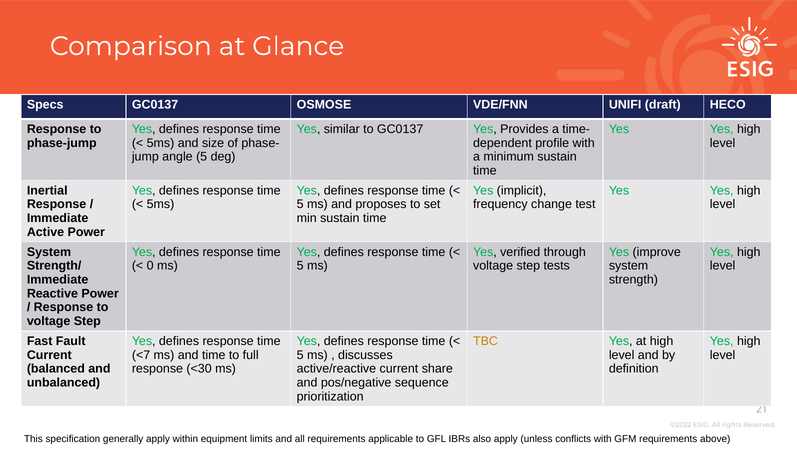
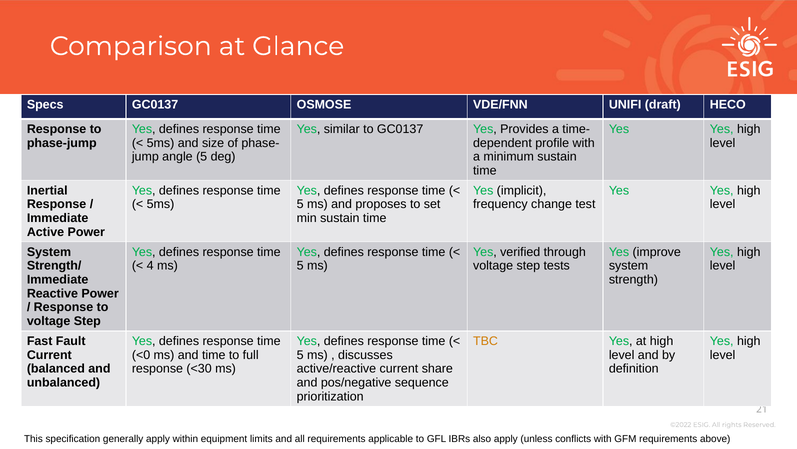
0: 0 -> 4 (150, 265)
<7: <7 -> <0 (141, 354)
